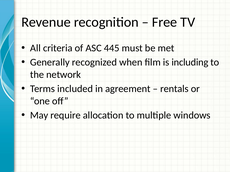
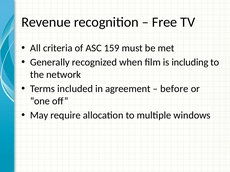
445: 445 -> 159 (112, 48)
rentals: rentals -> before (174, 89)
